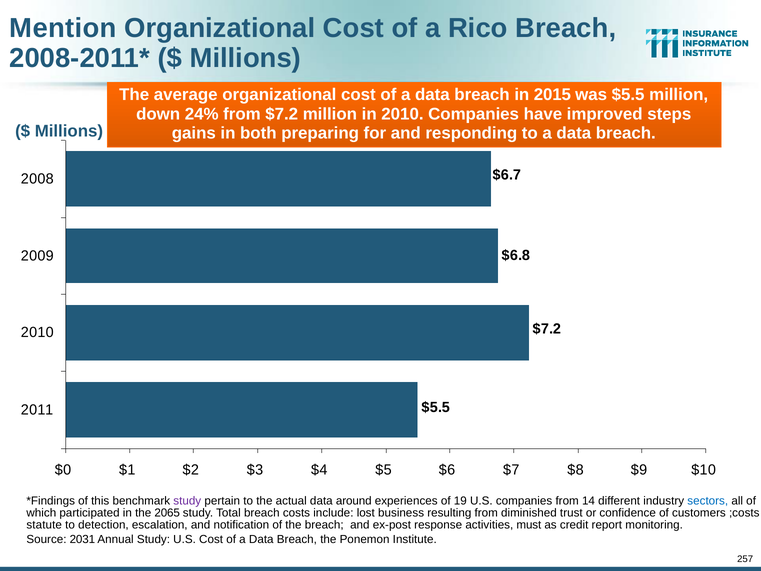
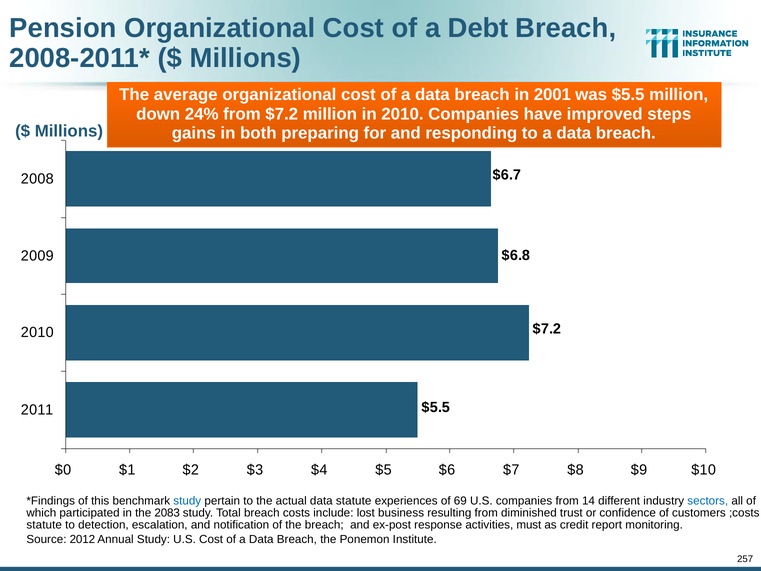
Mention: Mention -> Pension (63, 28)
Rico: Rico -> Debt (478, 28)
2015: 2015 -> 2001 (552, 95)
study colour: purple -> blue (187, 501)
data around: around -> statute (354, 501)
19: 19 -> 69 (460, 501)
2065: 2065 -> 2083 (167, 513)
2031: 2031 -> 2012 (82, 539)
